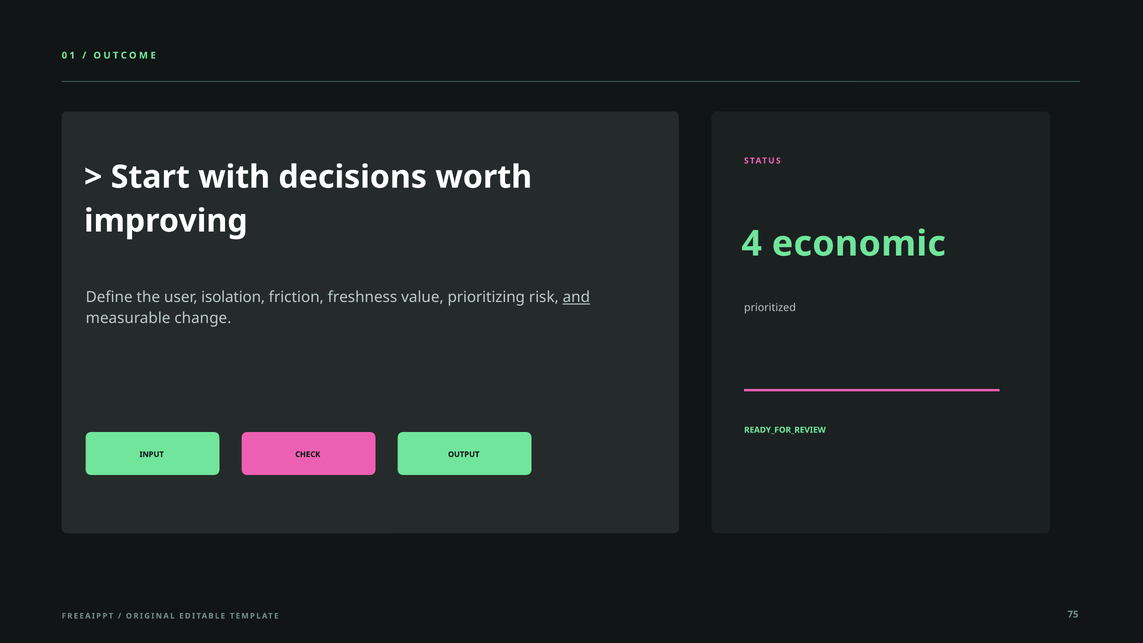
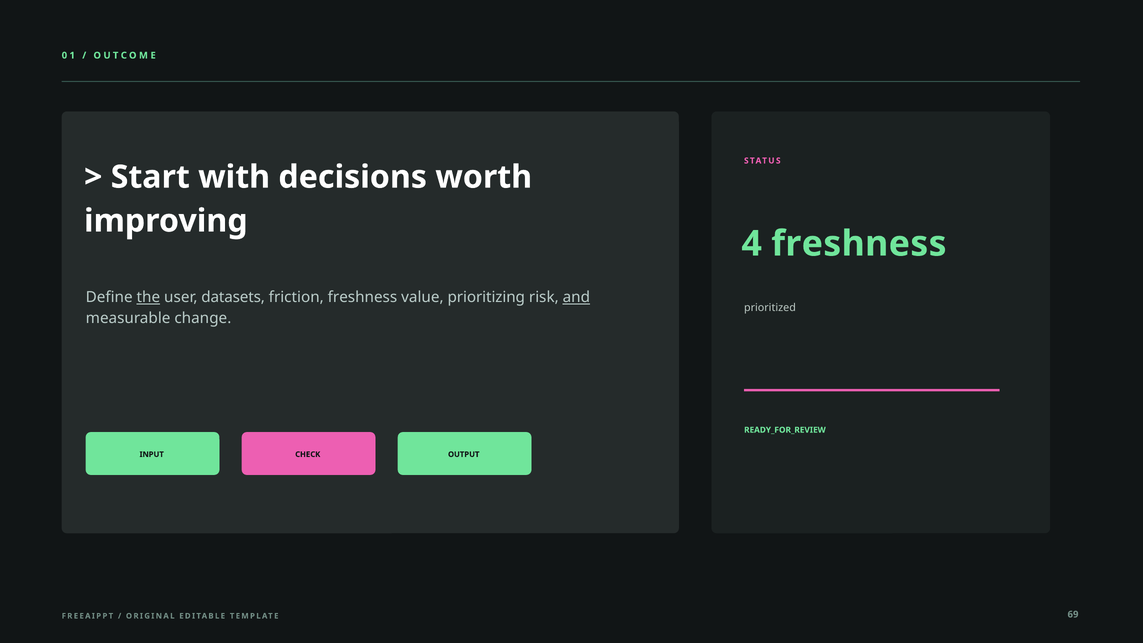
4 economic: economic -> freshness (859, 244)
the underline: none -> present (148, 297)
isolation: isolation -> datasets (233, 297)
75: 75 -> 69 (1073, 614)
